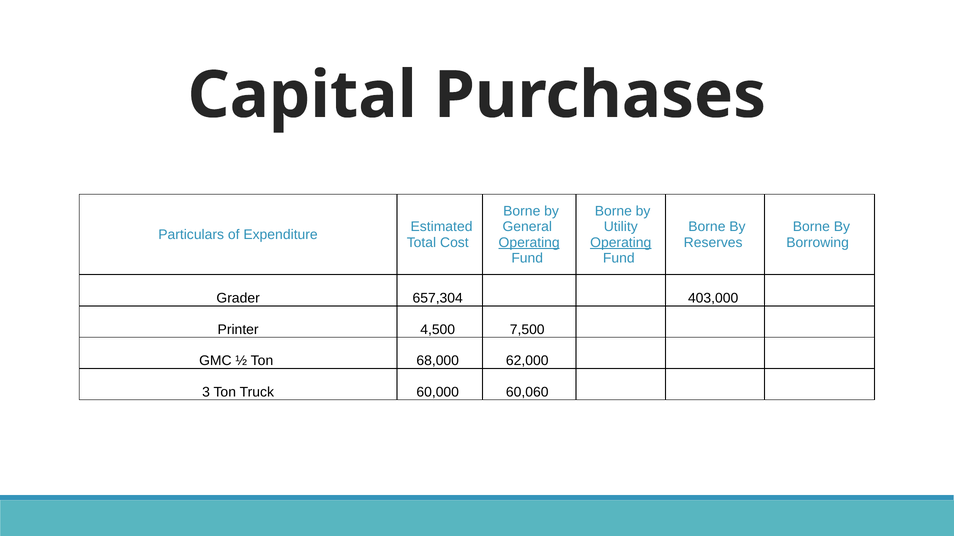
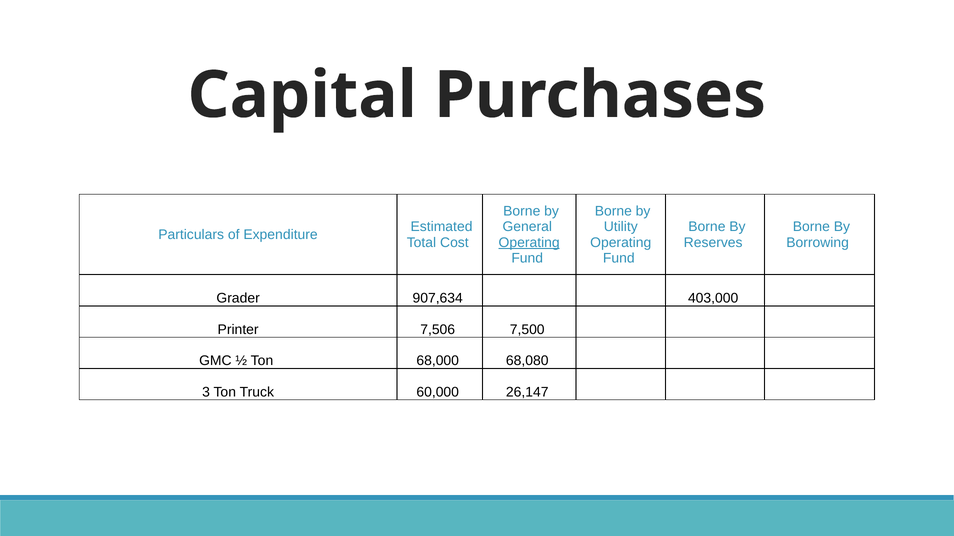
Operating underline: present -> none (621, 243)
657,304: 657,304 -> 907,634 (438, 299)
4,500: 4,500 -> 7,506 (438, 330)
62,000: 62,000 -> 68,080 (527, 361)
60,060: 60,060 -> 26,147 (527, 393)
